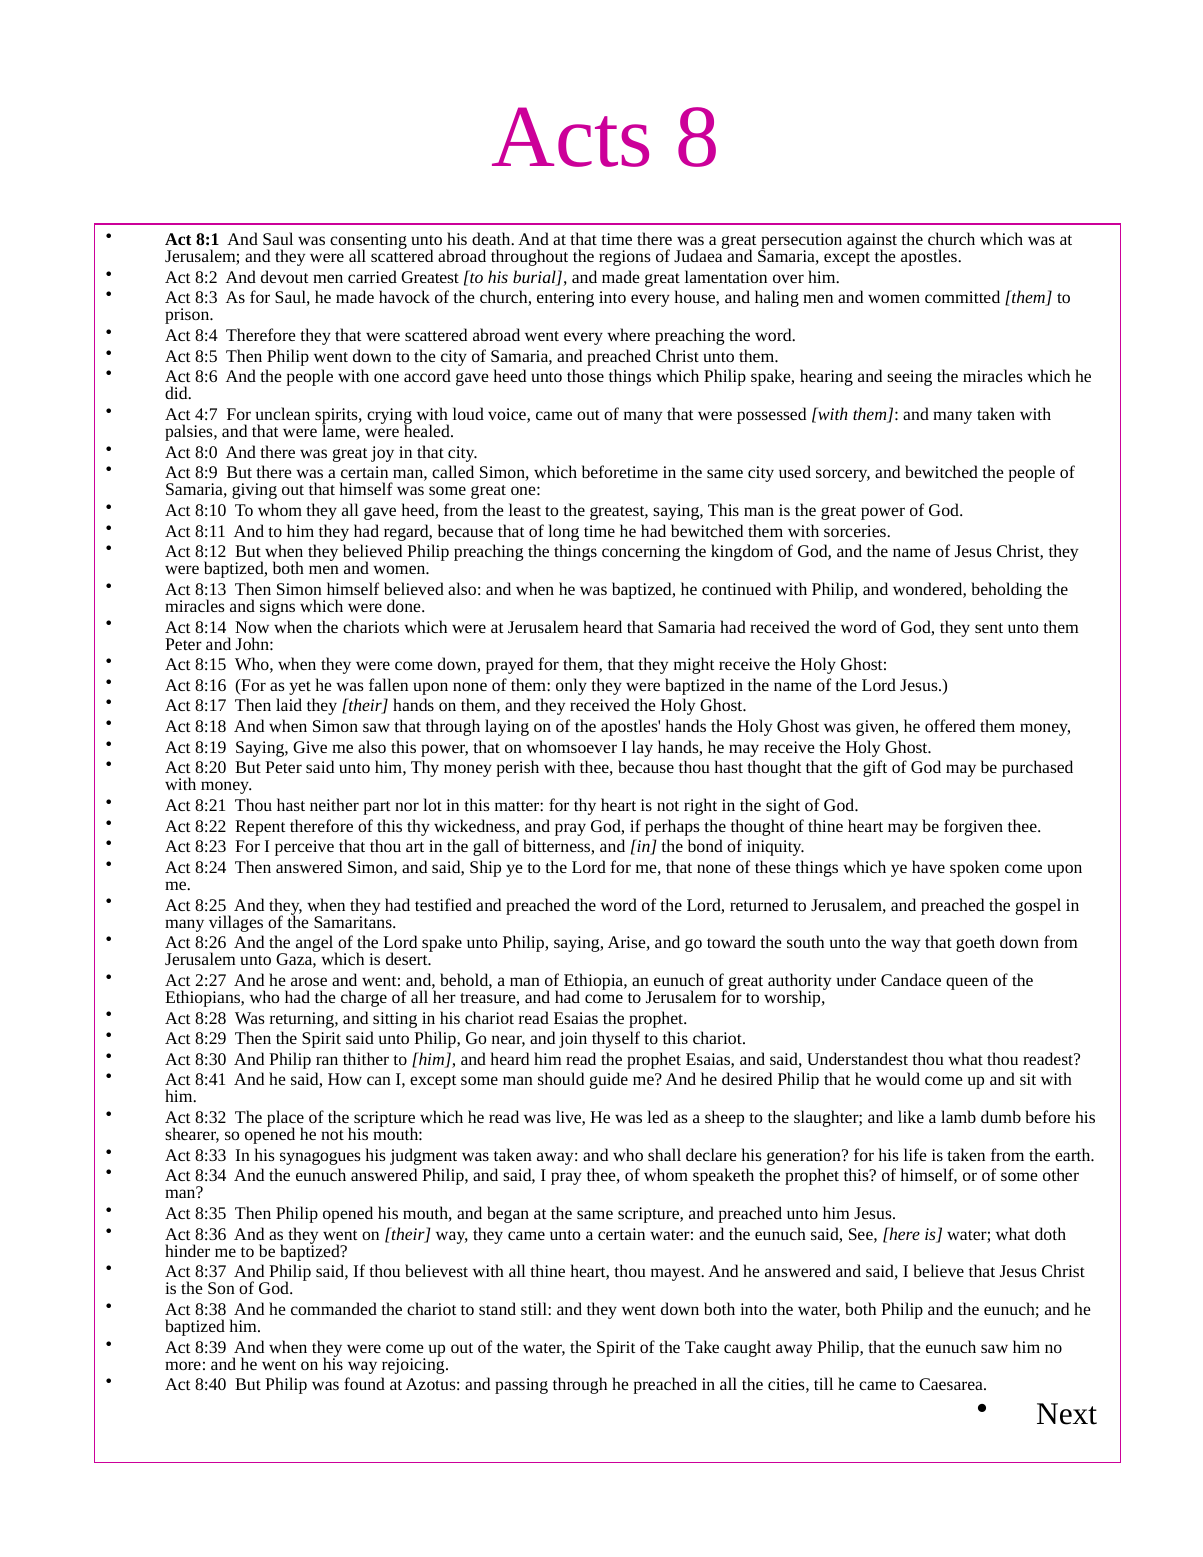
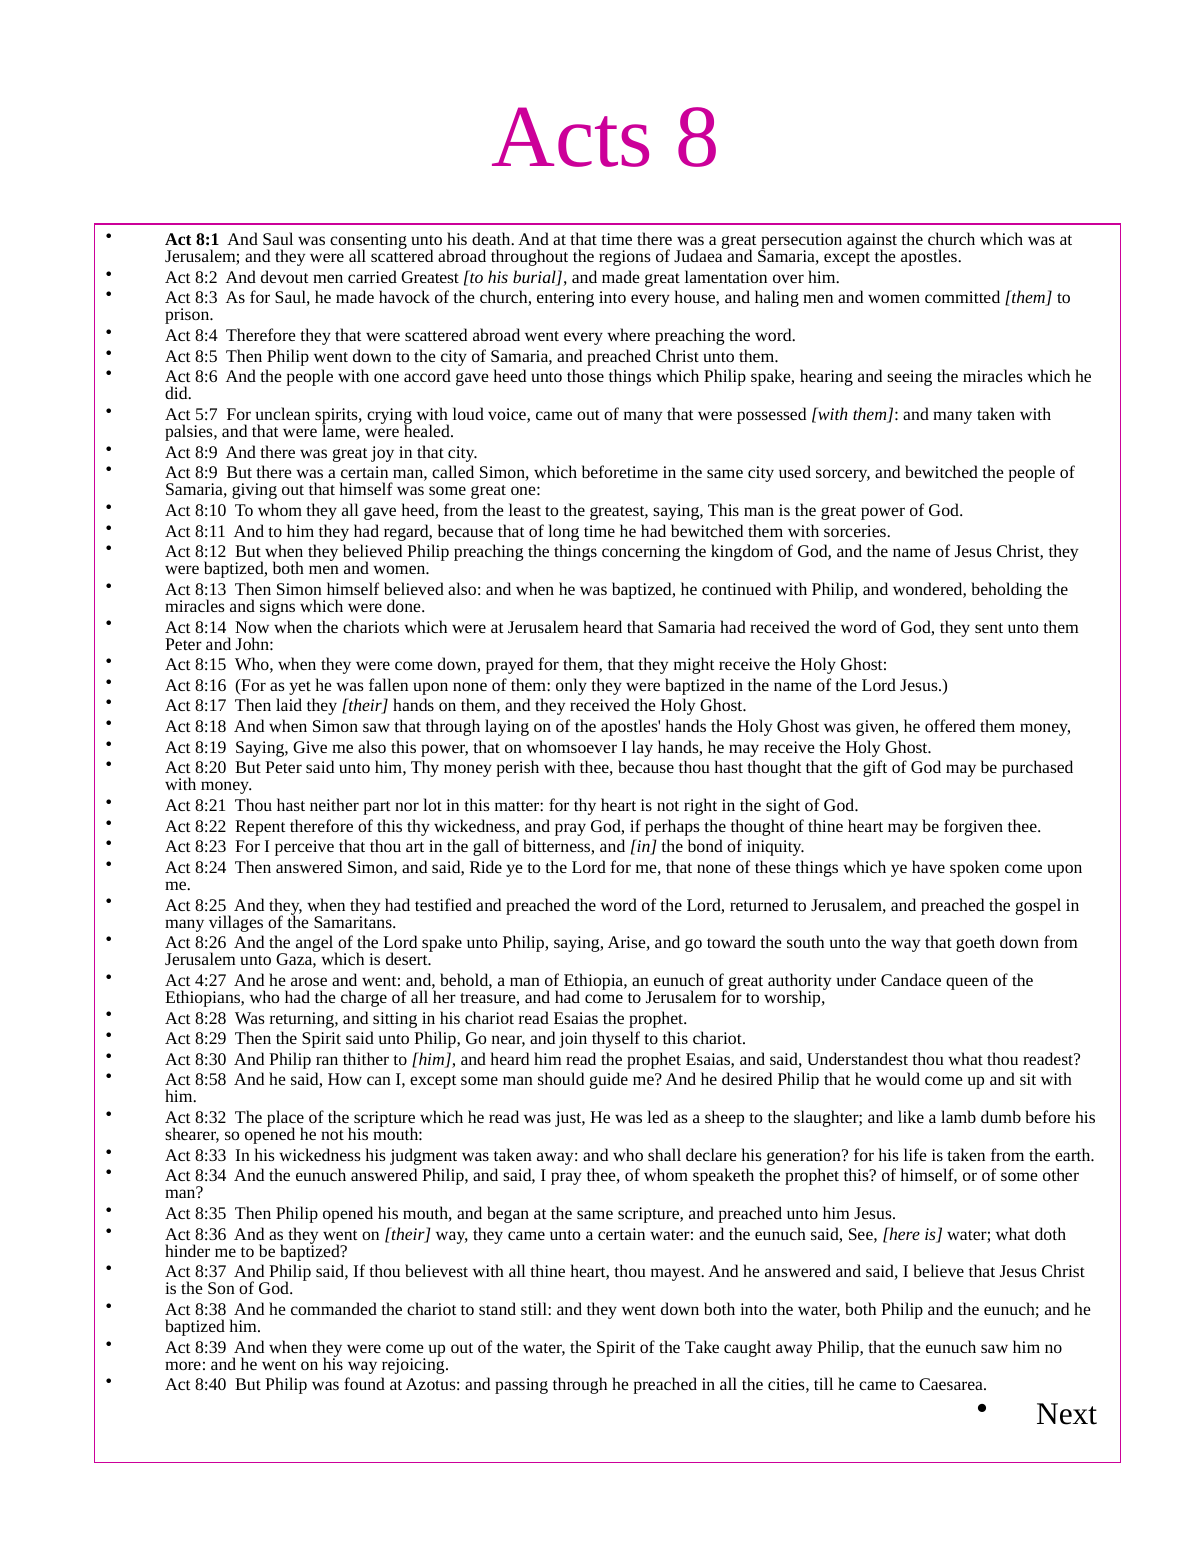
4:7: 4:7 -> 5:7 (206, 415)
8:0: 8:0 -> 8:9 (206, 452)
Ship: Ship -> Ride (486, 867)
2:27: 2:27 -> 4:27 (211, 980)
8:41: 8:41 -> 8:58 (211, 1080)
live: live -> just (571, 1118)
his synagogues: synagogues -> wickedness (320, 1155)
